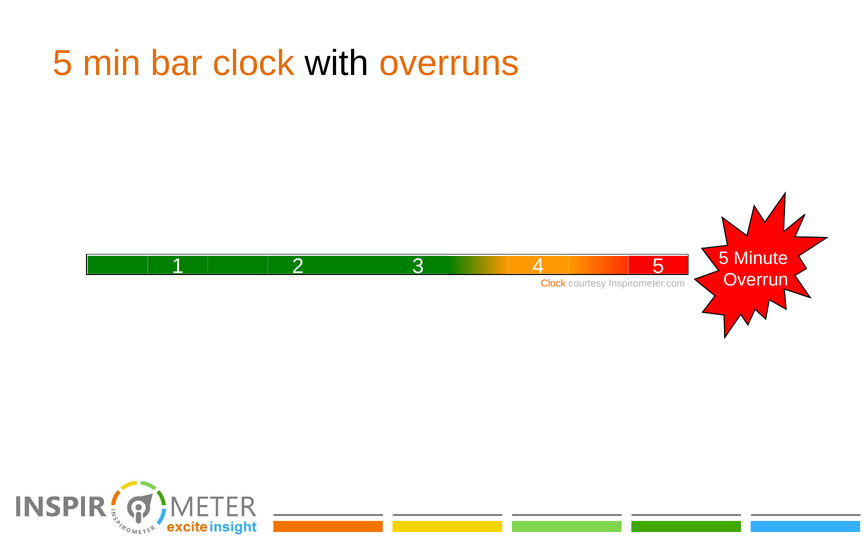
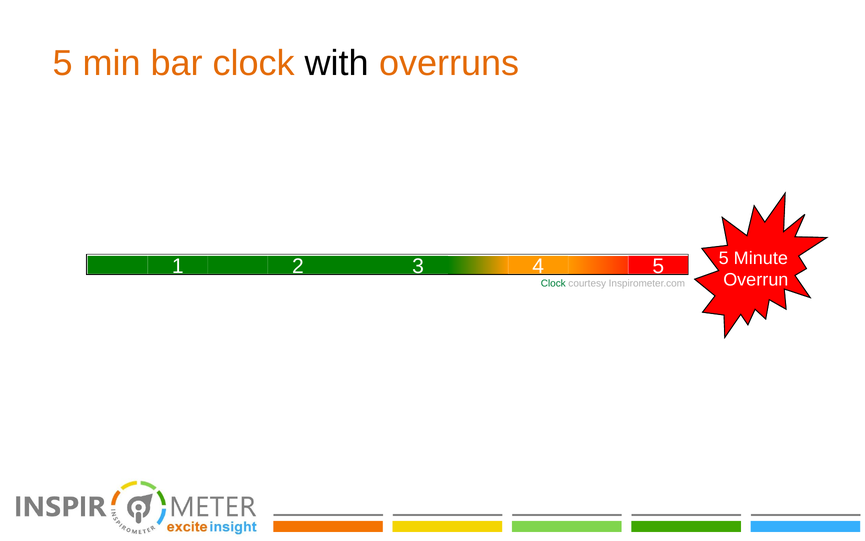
Clock colour: orange -> green (553, 283)
